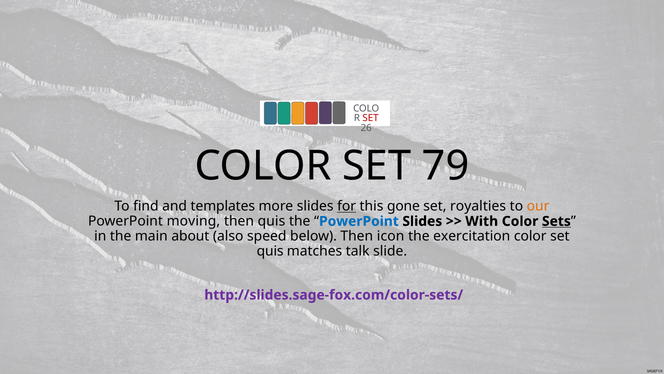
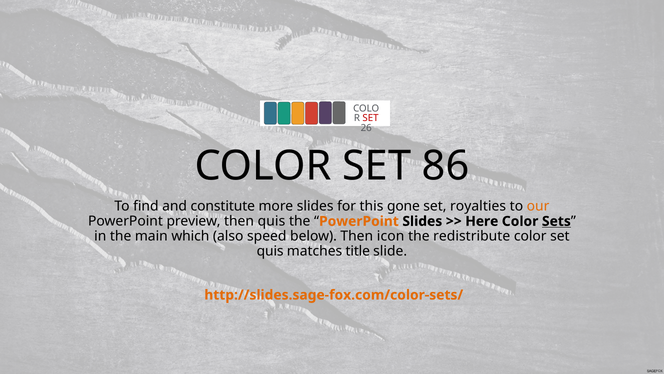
79: 79 -> 86 (446, 166)
templates: templates -> constitute (223, 206)
for underline: present -> none (347, 206)
moving: moving -> preview (194, 221)
PowerPoint colour: blue -> orange (359, 221)
With: With -> Here (482, 221)
about: about -> which (190, 236)
exercitation: exercitation -> redistribute (472, 236)
talk: talk -> title (358, 251)
http://slides.sage-fox.com/color-sets/ colour: purple -> orange (334, 295)
